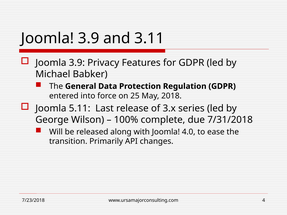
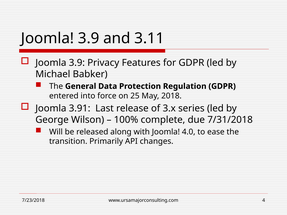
5.11: 5.11 -> 3.91 (80, 108)
